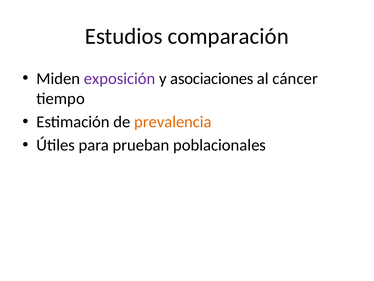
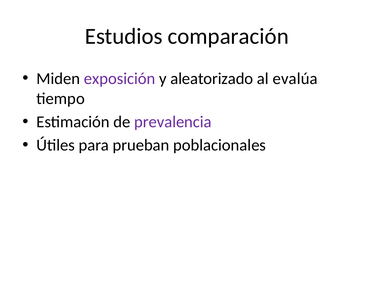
asociaciones: asociaciones -> aleatorizado (212, 78)
cáncer: cáncer -> evalúa (295, 78)
prevalencia colour: orange -> purple (173, 122)
